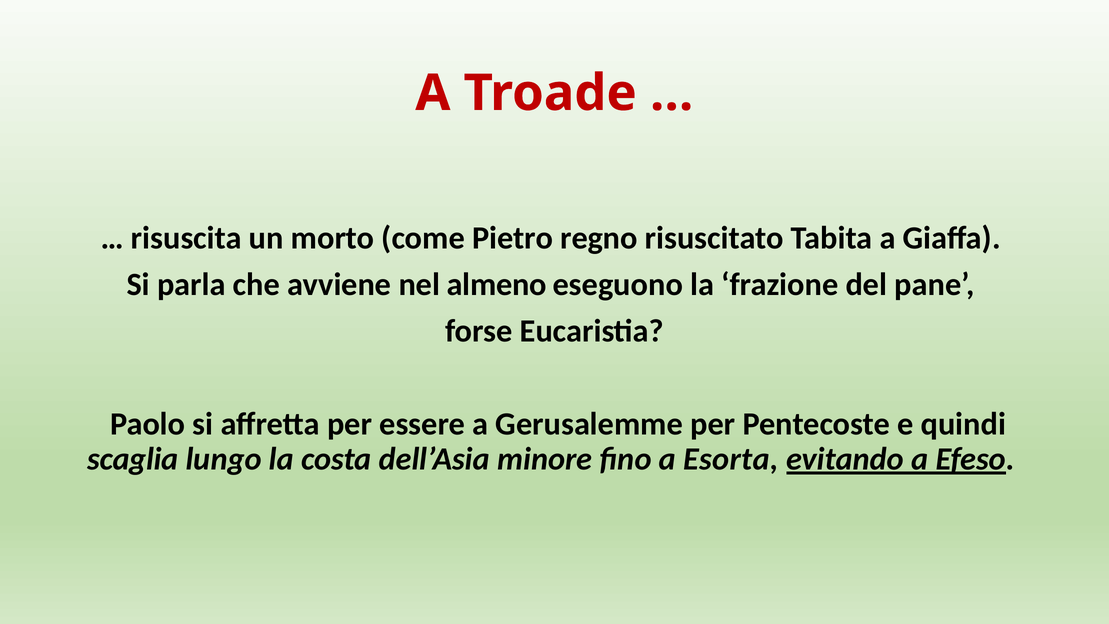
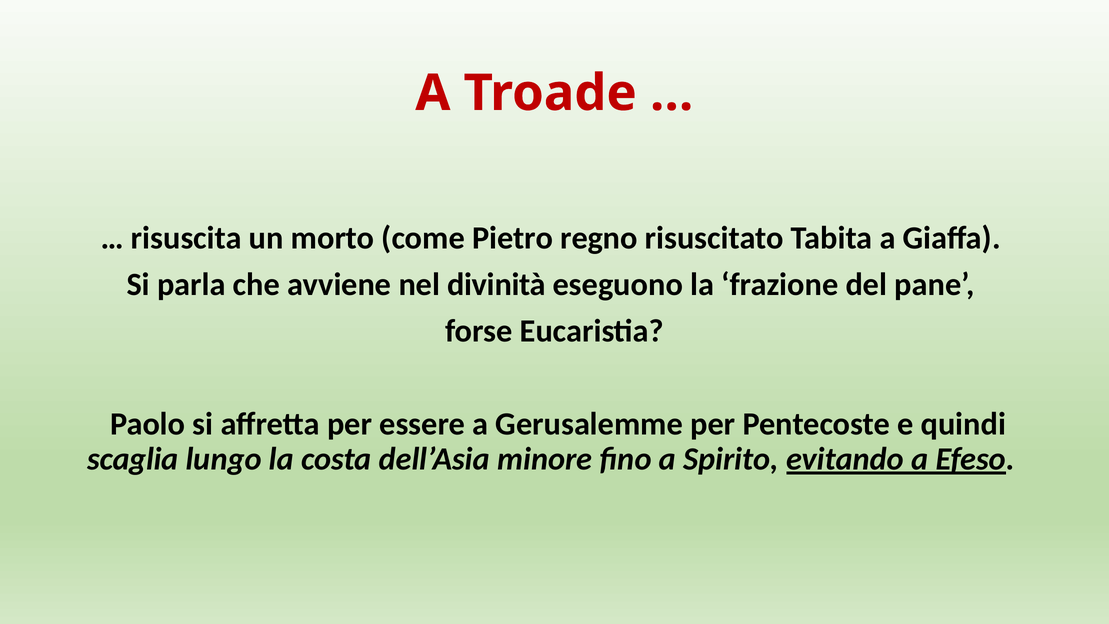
almeno: almeno -> divinità (497, 284)
Esorta: Esorta -> Spirito (731, 459)
